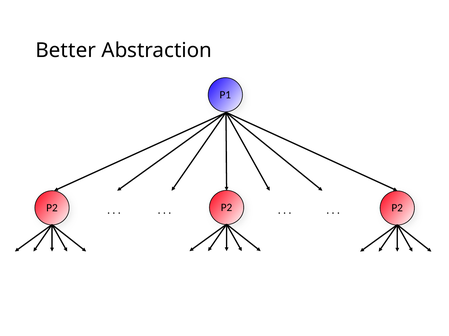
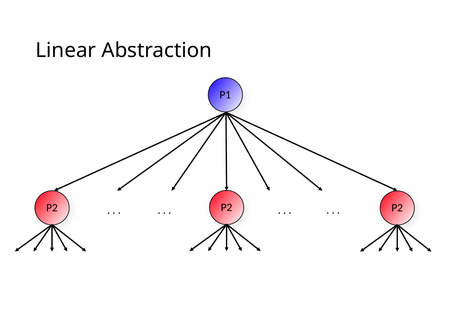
Better: Better -> Linear (66, 50)
